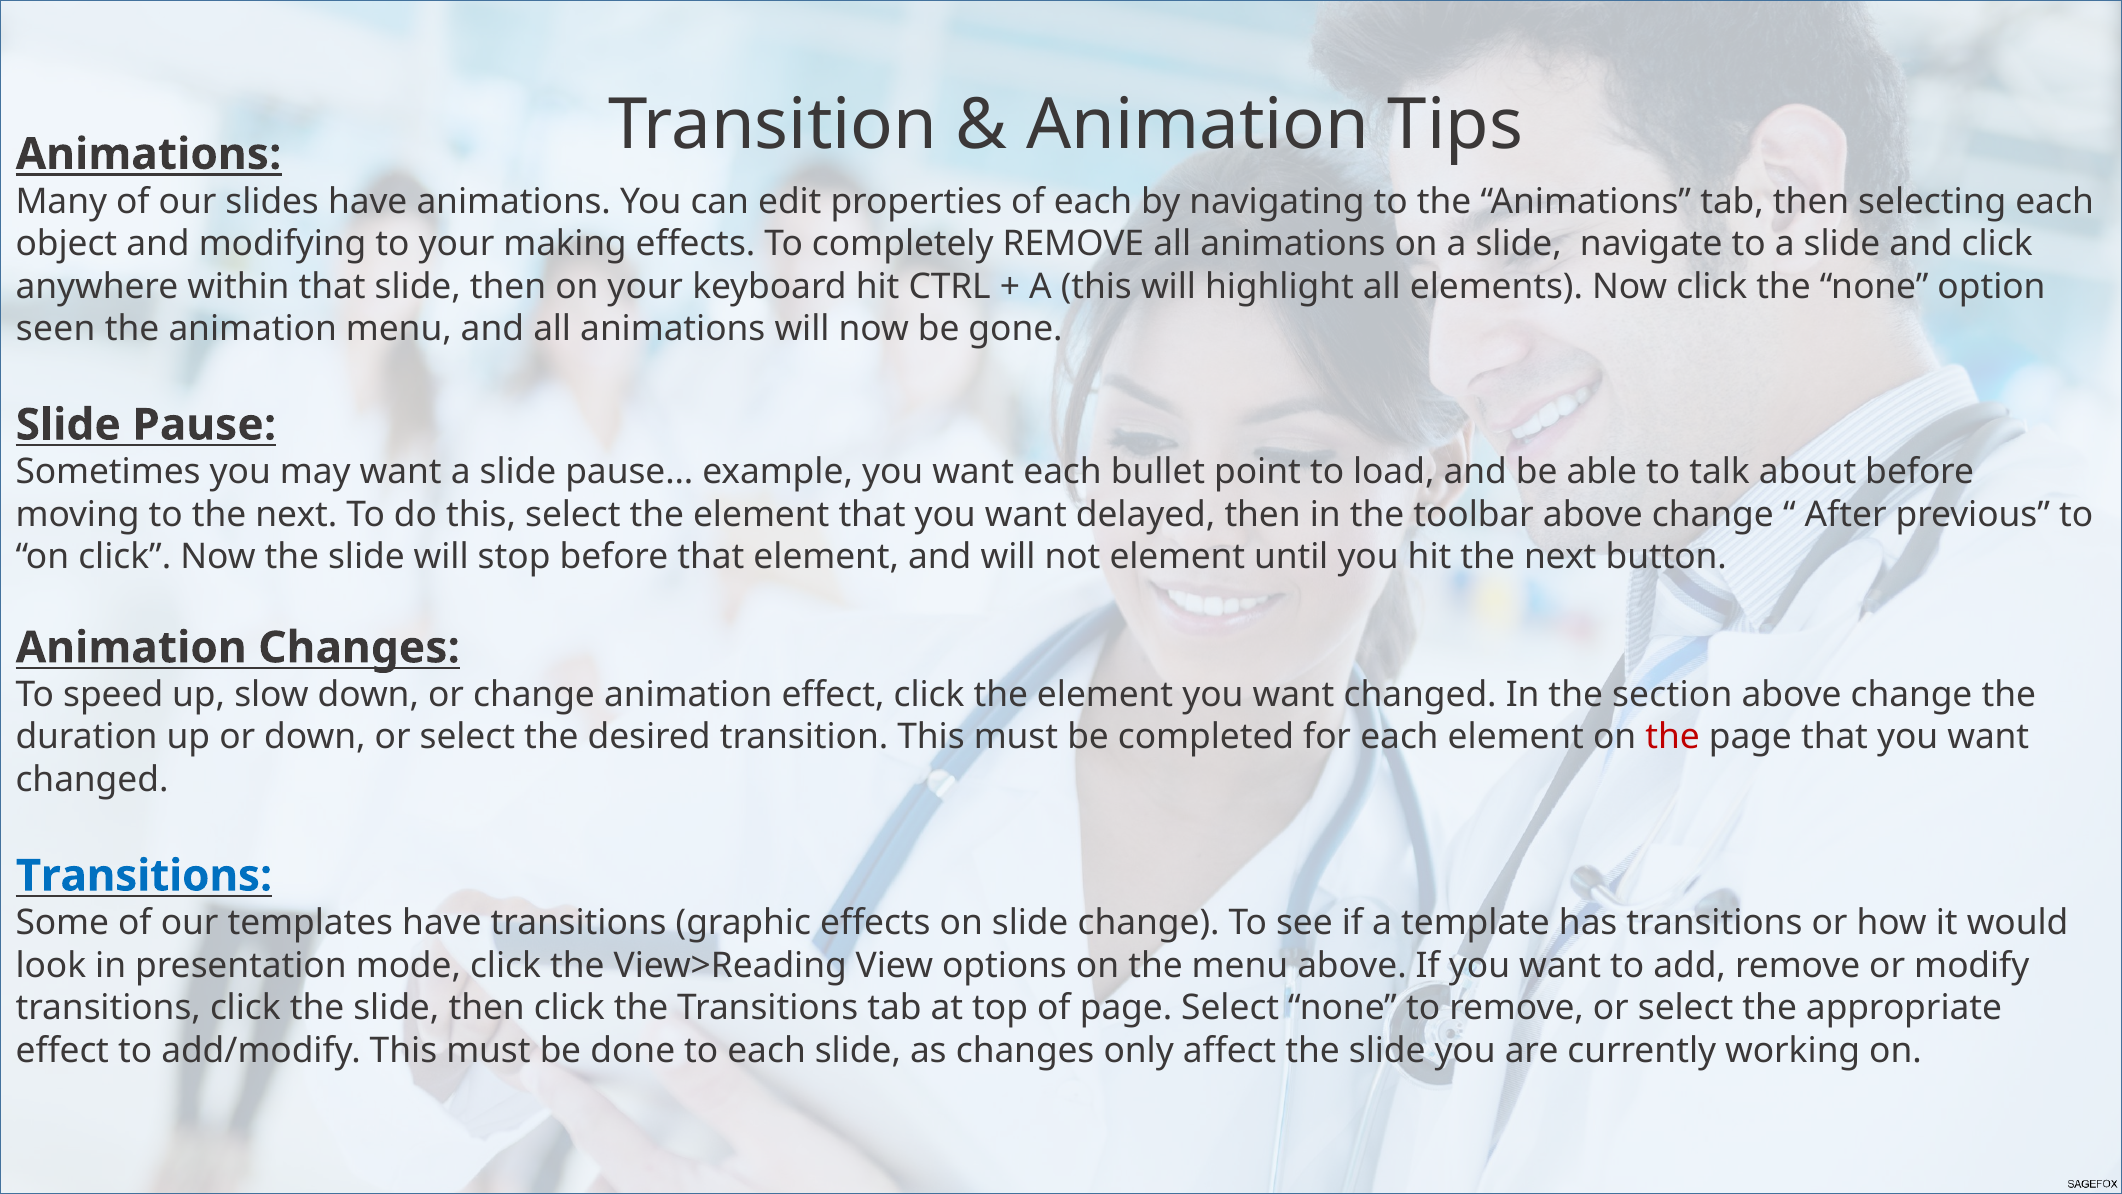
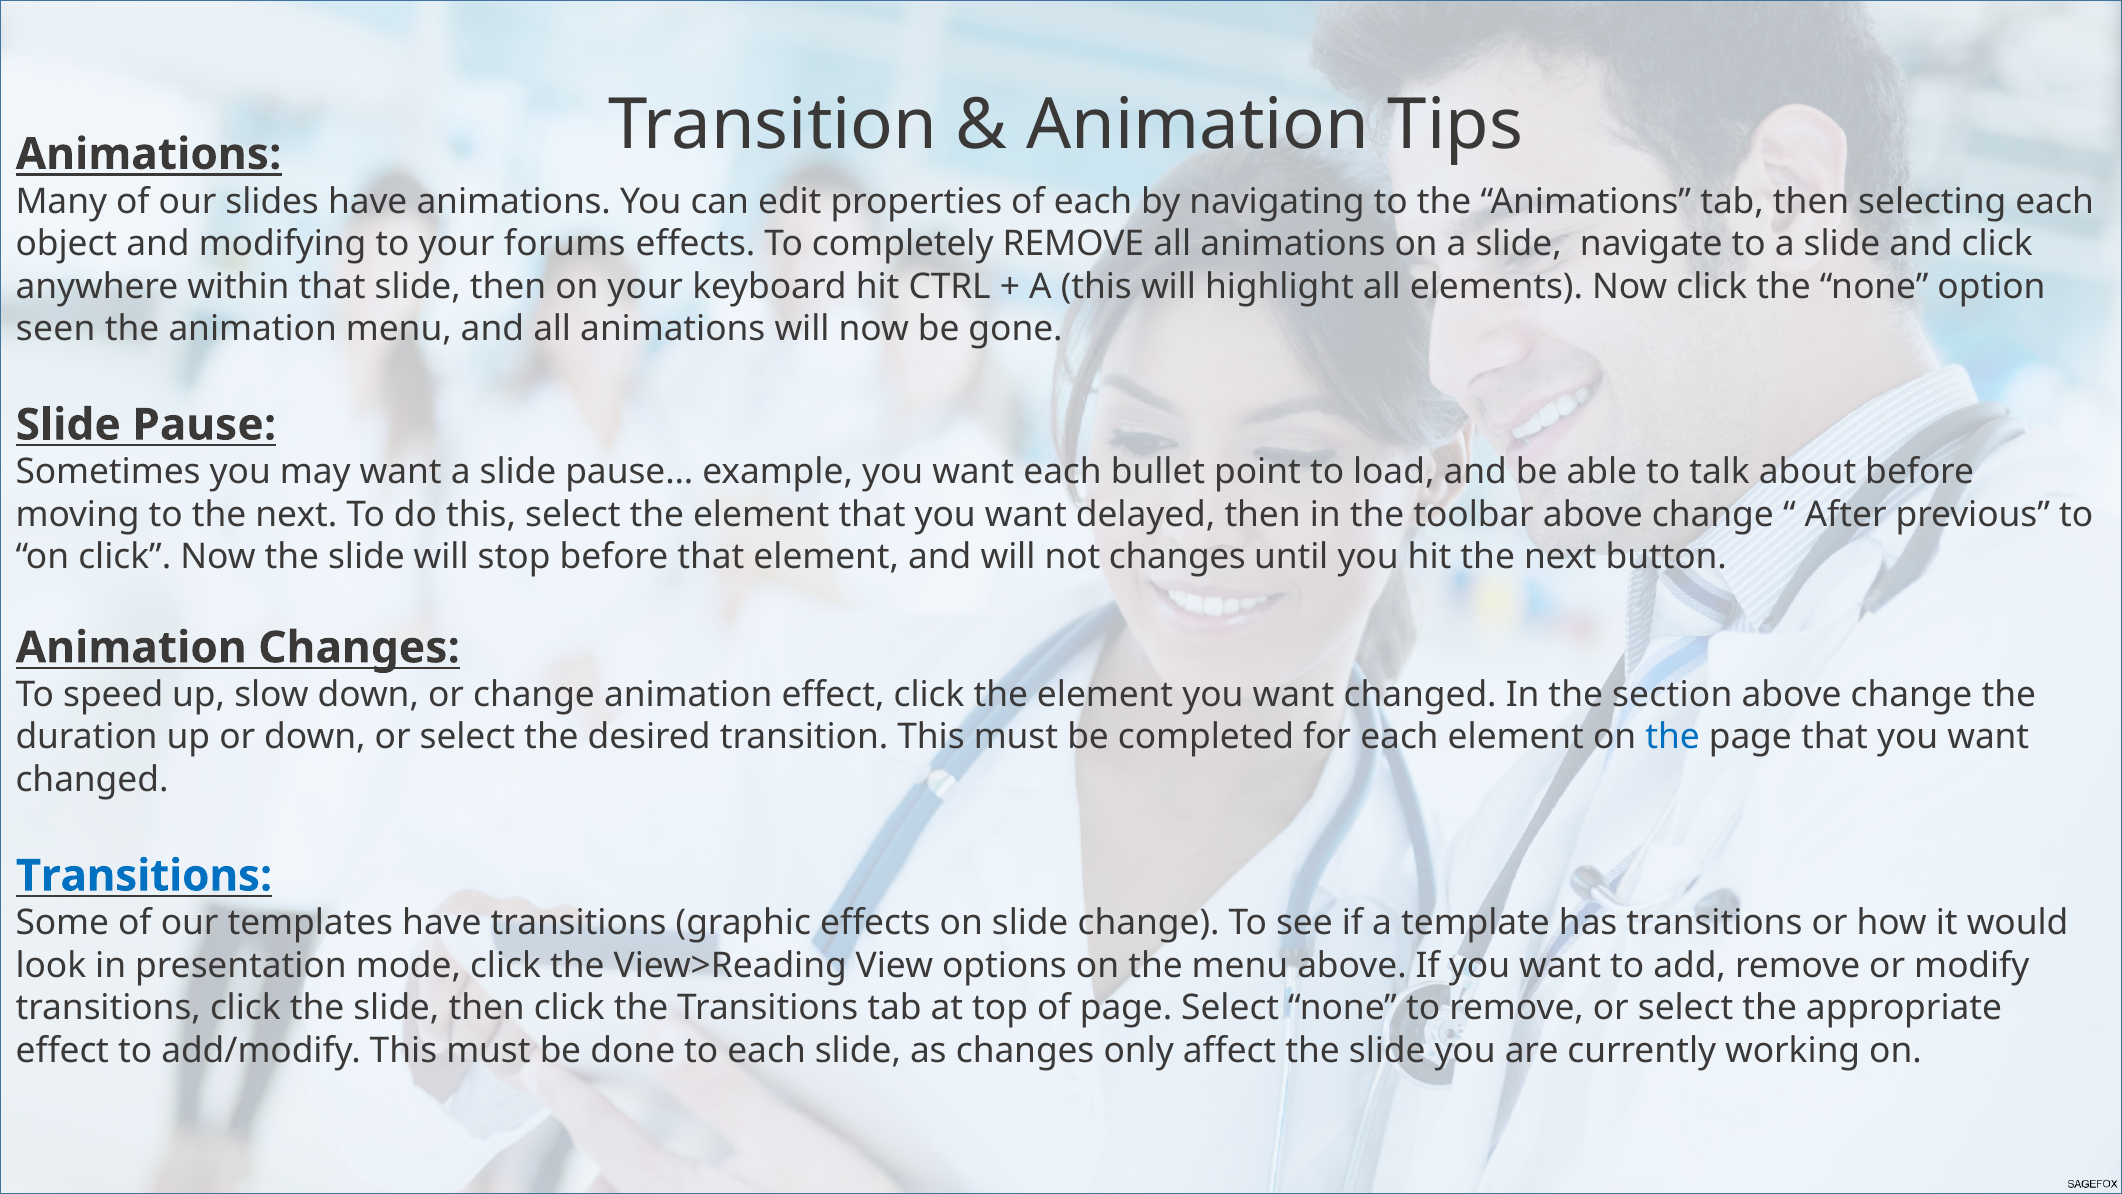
making: making -> forums (565, 244)
not element: element -> changes (1177, 557)
the colour: red -> blue (1673, 737)
